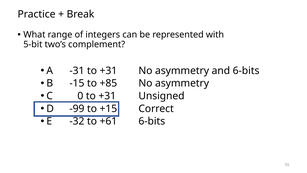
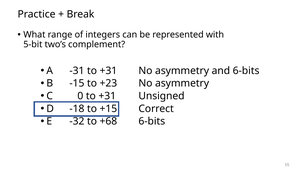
+85: +85 -> +23 (108, 83)
-99: -99 -> -18 (77, 108)
+61: +61 -> +68 (108, 121)
